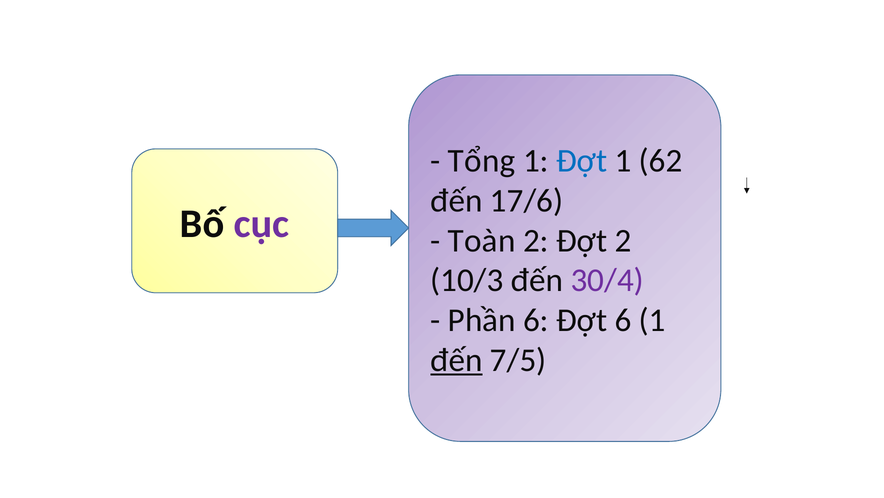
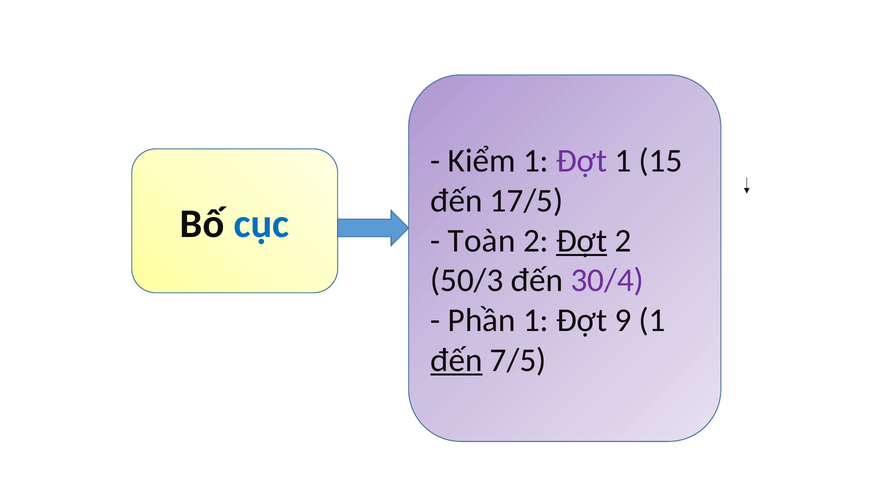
Tổng: Tổng -> Kiểm (482, 161)
Đợt colour: blue -> purple (582, 161)
62: 62 -> 15 (661, 161)
17/6: 17/6 -> 17/5 (527, 200)
cục colour: purple -> blue (261, 223)
Đợt underline: none -> present (582, 240)
10/3: 10/3 -> 50/3 (467, 280)
Phần 6: 6 -> 1 (536, 320)
Đợt 6: 6 -> 9 (623, 320)
